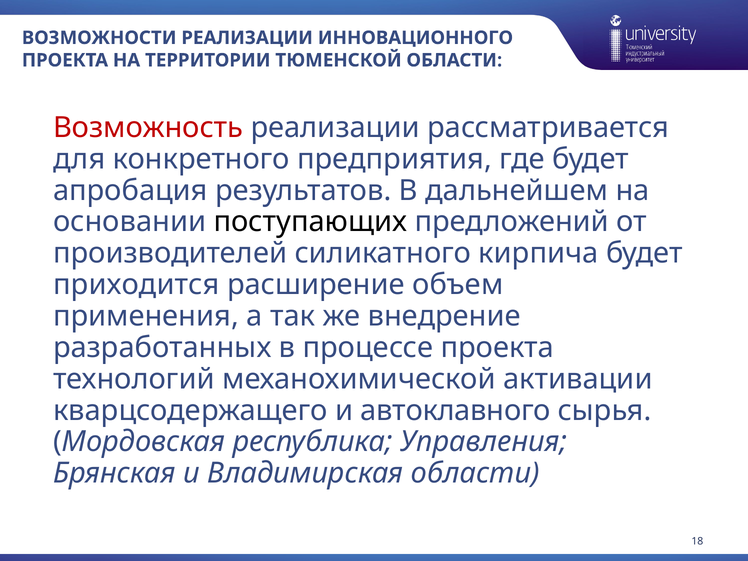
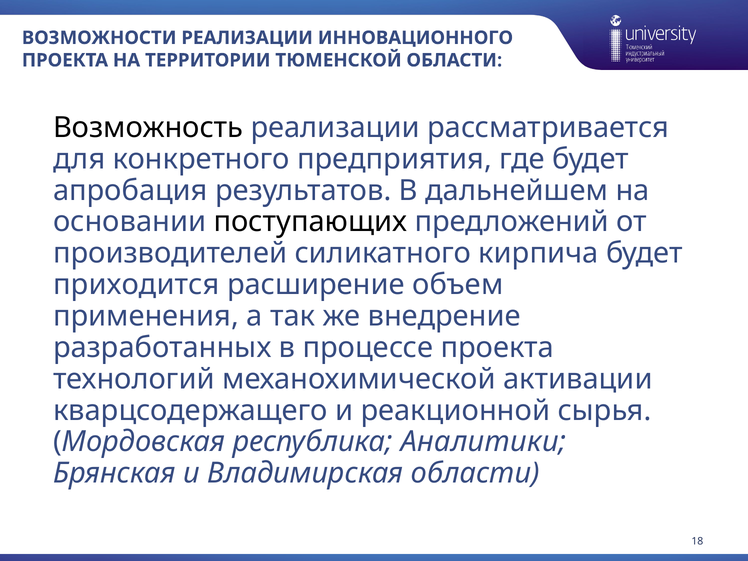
Возможность colour: red -> black (148, 128)
автоклавного: автоклавного -> реакционной (455, 410)
Управления: Управления -> Аналитики (483, 442)
